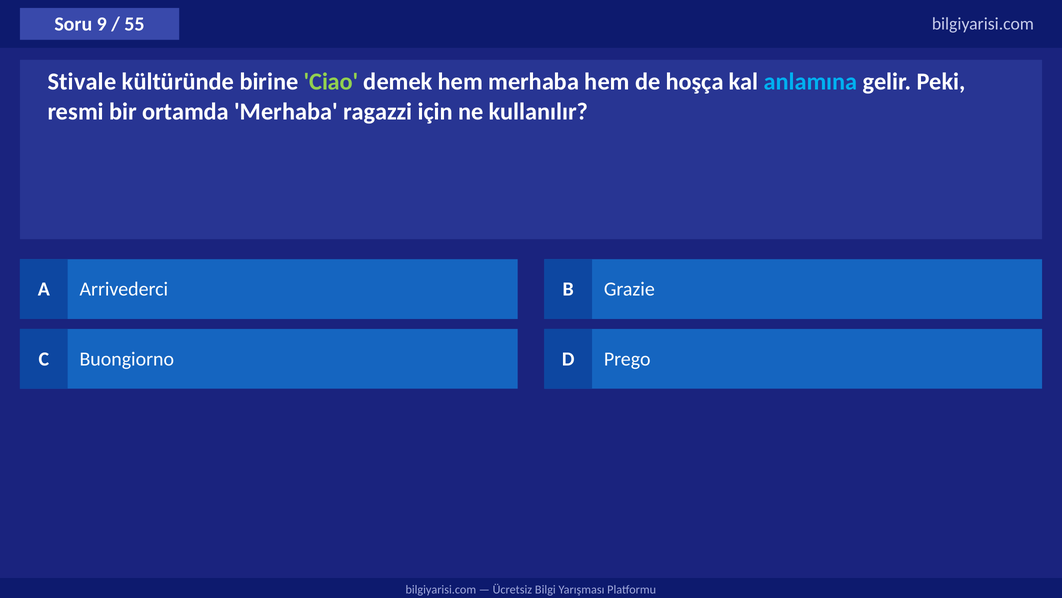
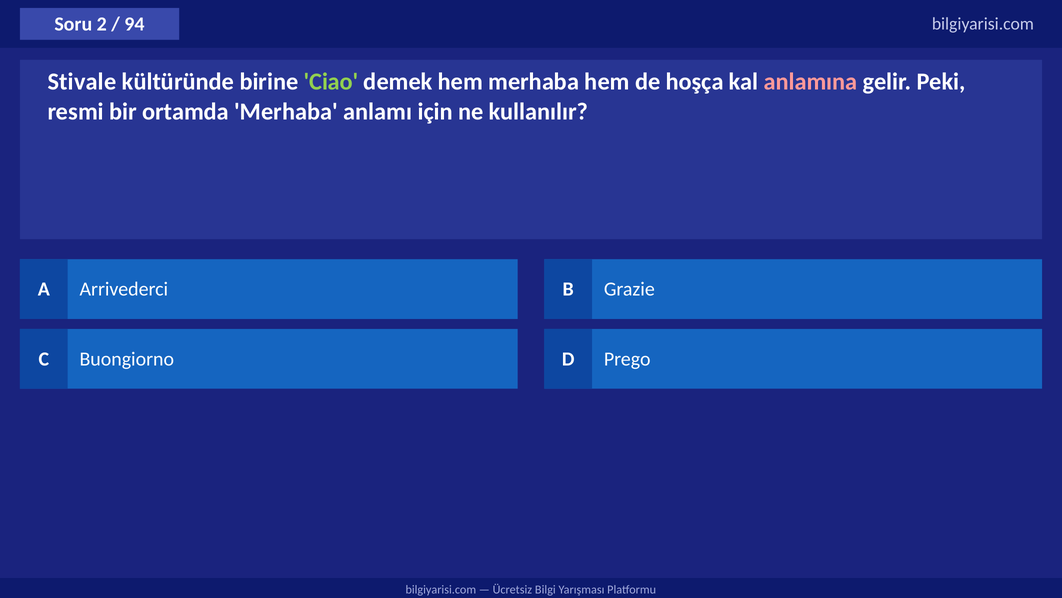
9: 9 -> 2 (102, 24)
55: 55 -> 94 (134, 24)
anlamına colour: light blue -> pink (811, 82)
ragazzi: ragazzi -> anlamı (378, 111)
